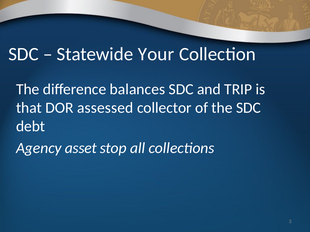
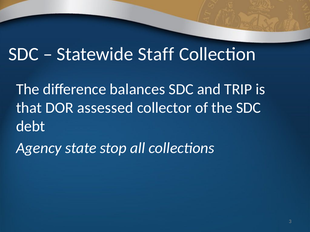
Your: Your -> Staff (156, 54)
asset: asset -> state (81, 148)
